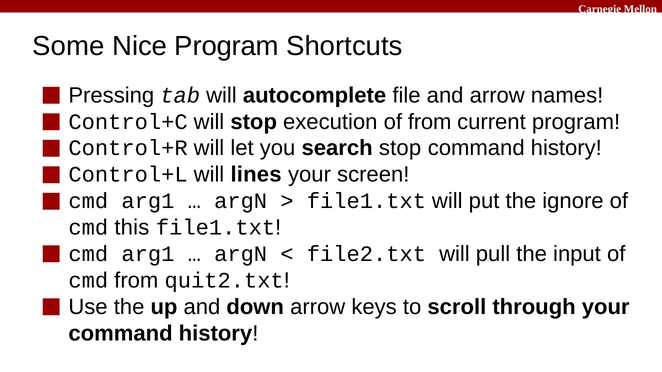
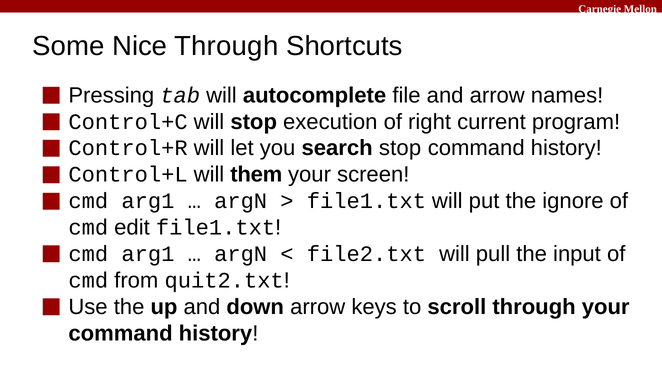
Nice Program: Program -> Through (226, 46)
of from: from -> right (430, 122)
lines: lines -> them (256, 175)
this: this -> edit (132, 228)
